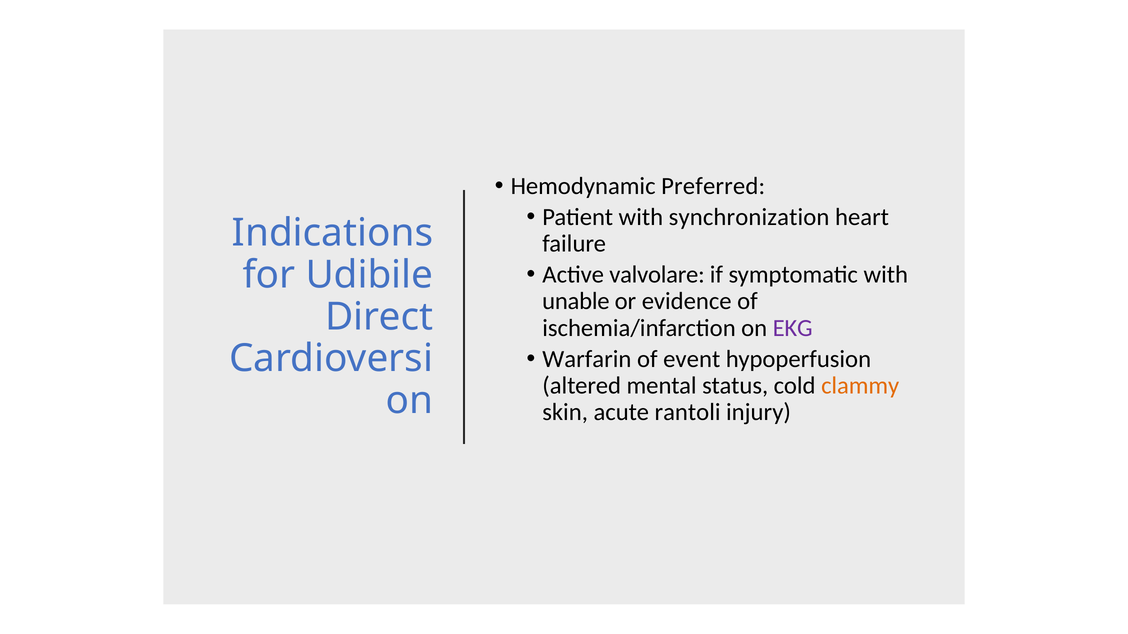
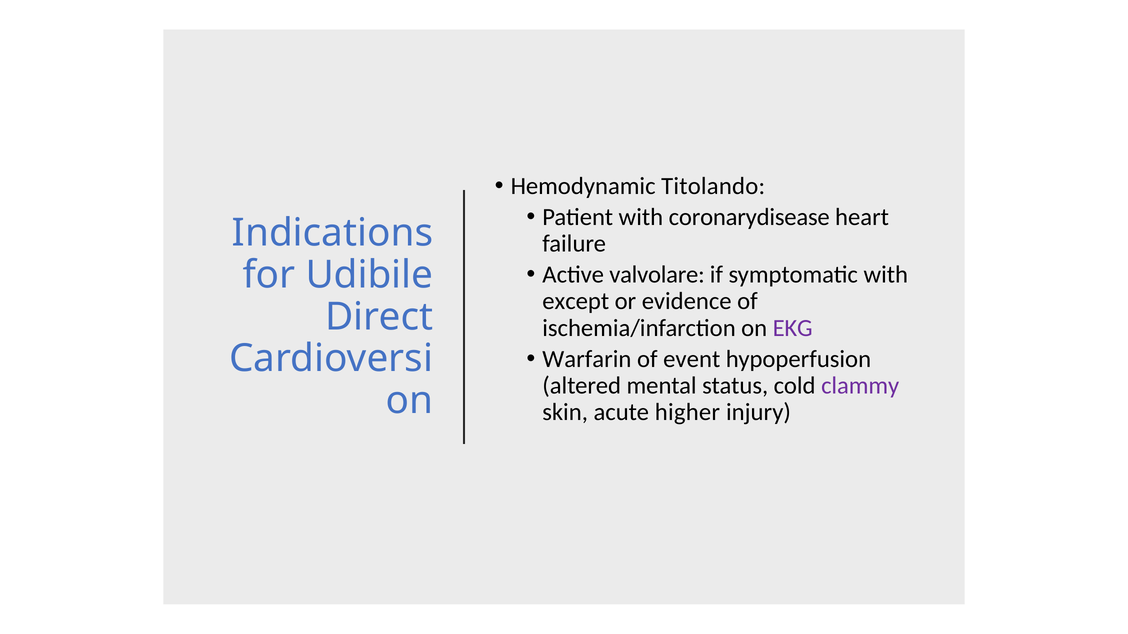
Preferred: Preferred -> Titolando (713, 186)
synchronization: synchronization -> coronarydisease (749, 217)
unable: unable -> except (576, 302)
clammy colour: orange -> purple (860, 386)
rantoli: rantoli -> higher (687, 413)
